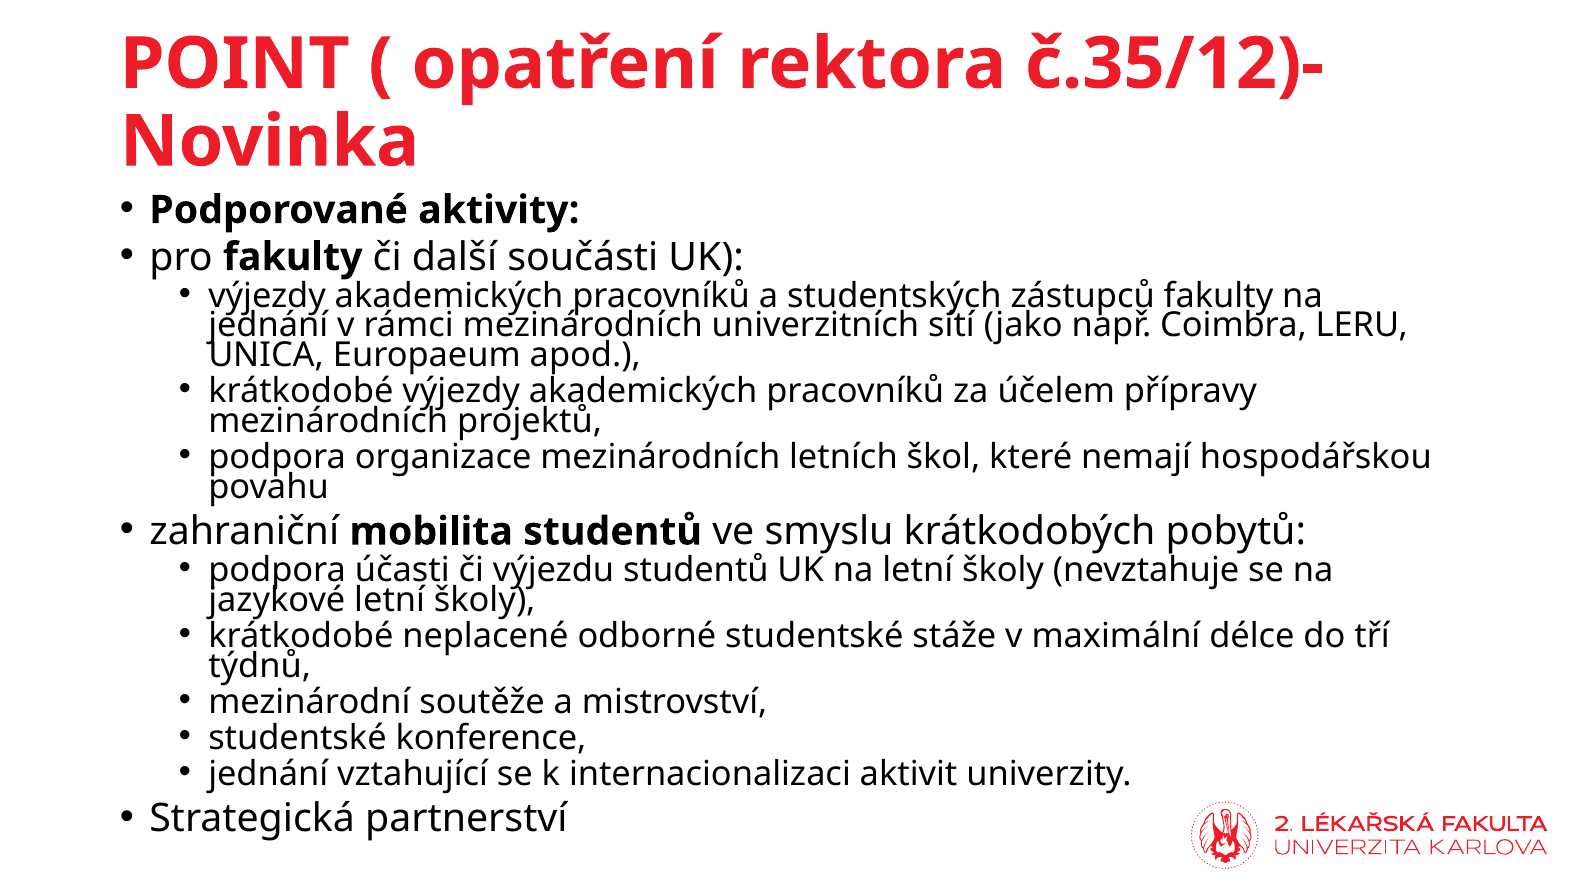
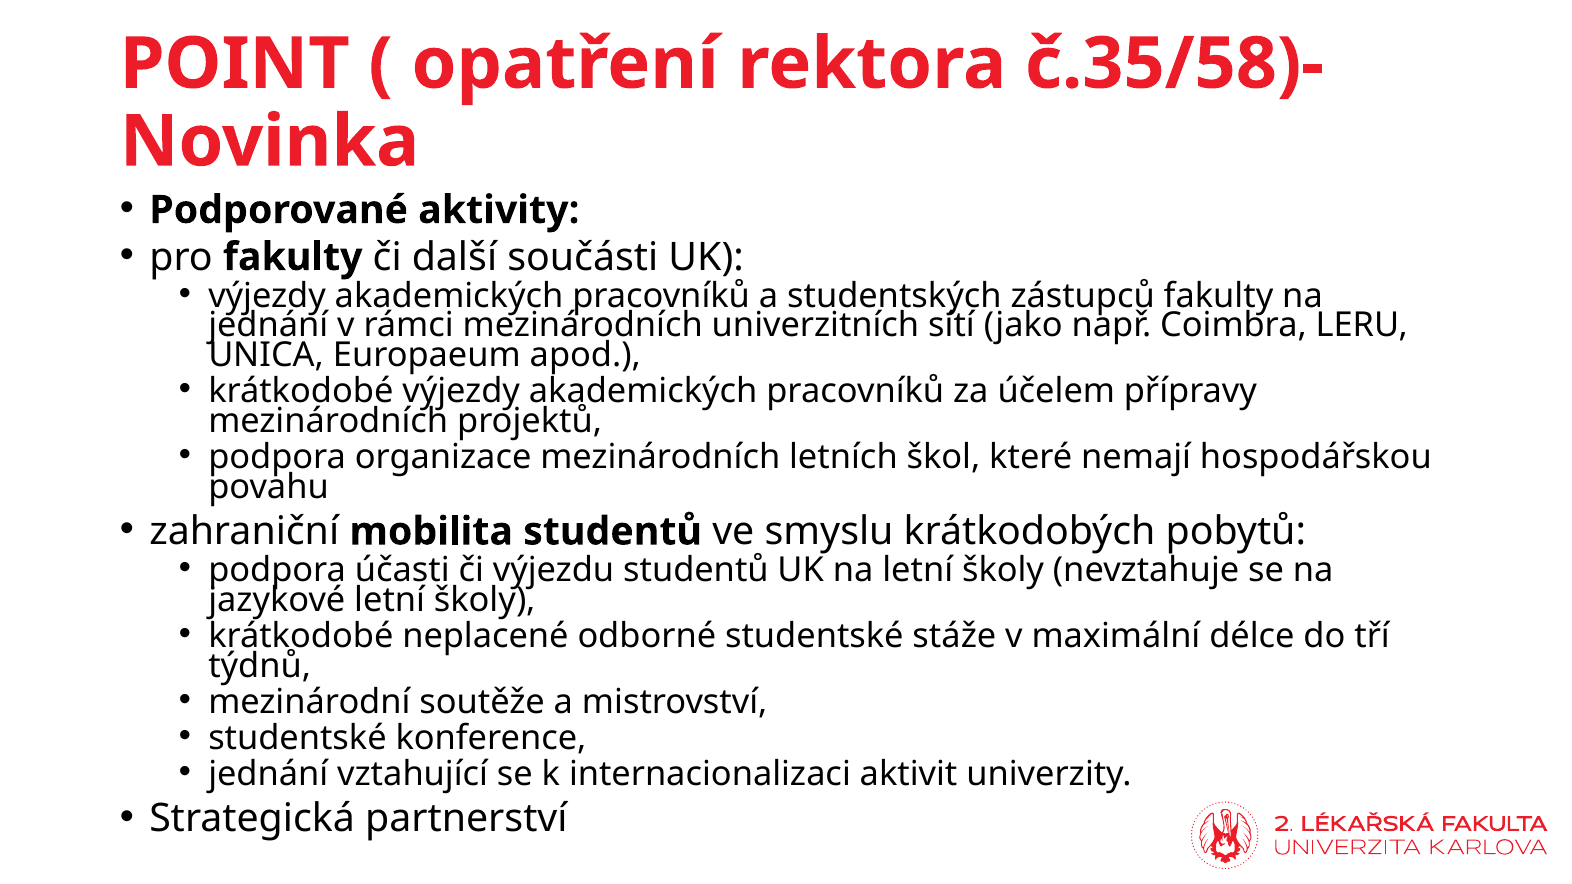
č.35/12)-: č.35/12)- -> č.35/58)- (1175, 64)
